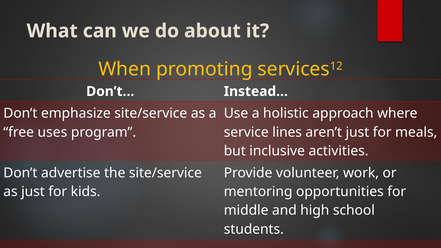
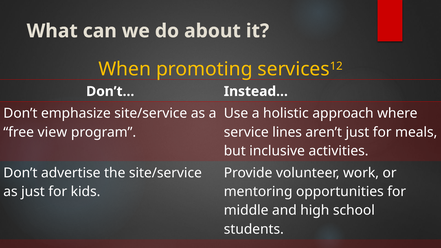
uses: uses -> view (52, 132)
